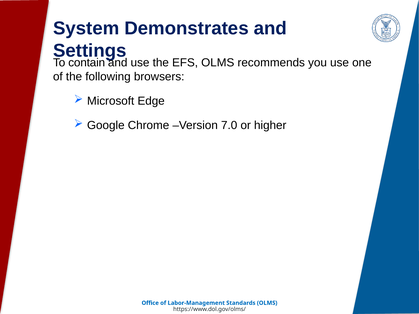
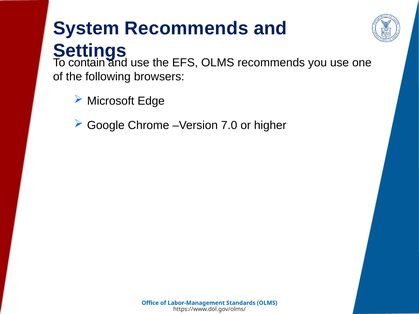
System Demonstrates: Demonstrates -> Recommends (187, 29)
